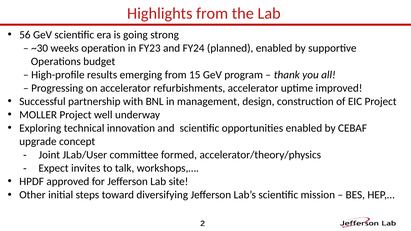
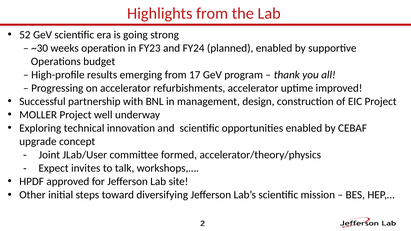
56: 56 -> 52 (25, 35)
15: 15 -> 17 (195, 75)
